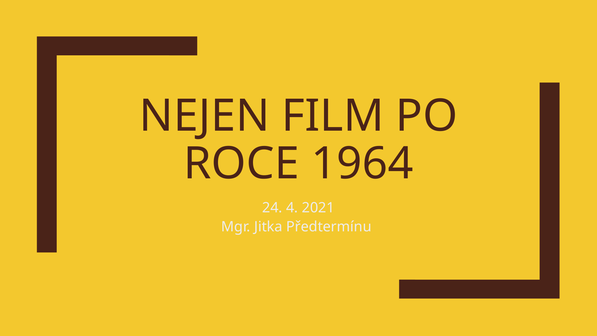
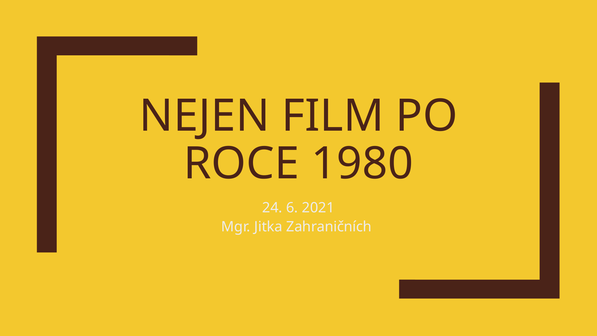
1964: 1964 -> 1980 (362, 164)
4: 4 -> 6 (292, 208)
Předtermínu: Předtermínu -> Zahraničních (329, 227)
